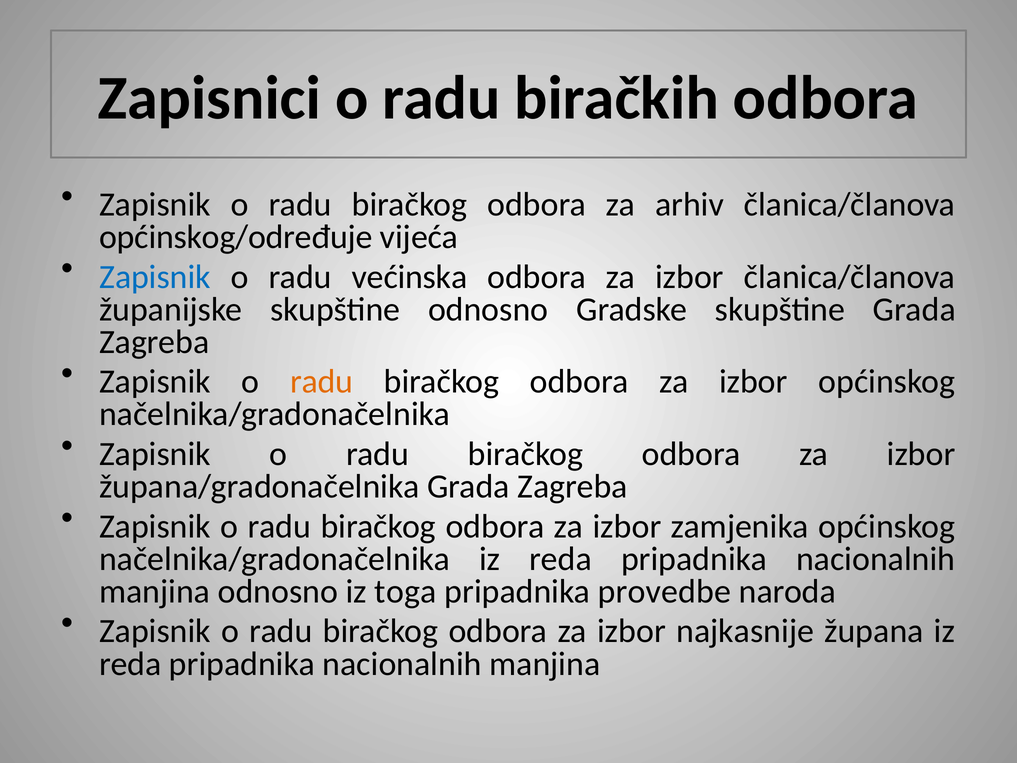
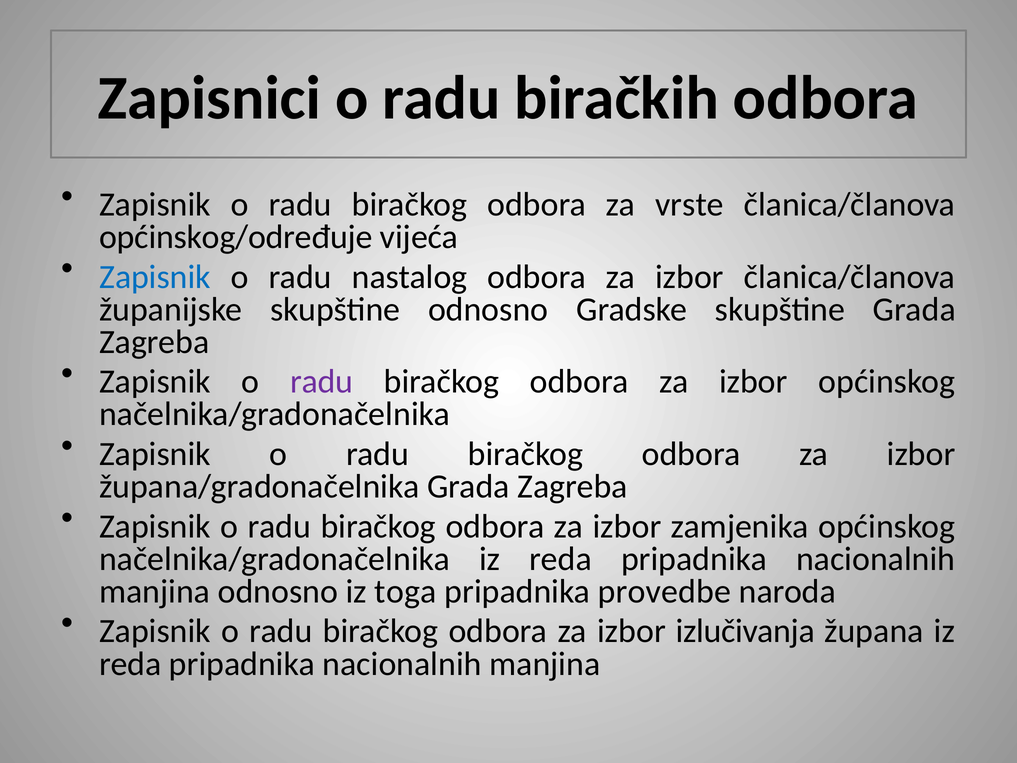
arhiv: arhiv -> vrste (689, 204)
većinska: većinska -> nastalog (410, 277)
radu colour: orange -> purple (322, 382)
najkasnije: najkasnije -> izlučivanja (745, 631)
